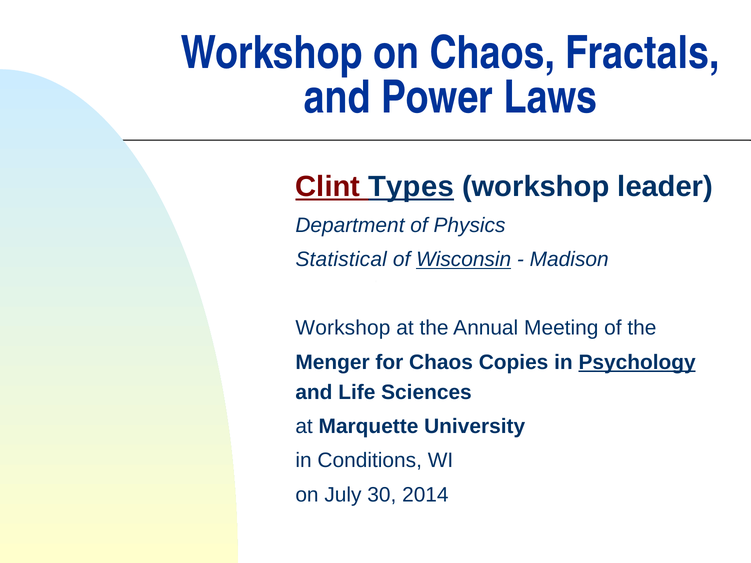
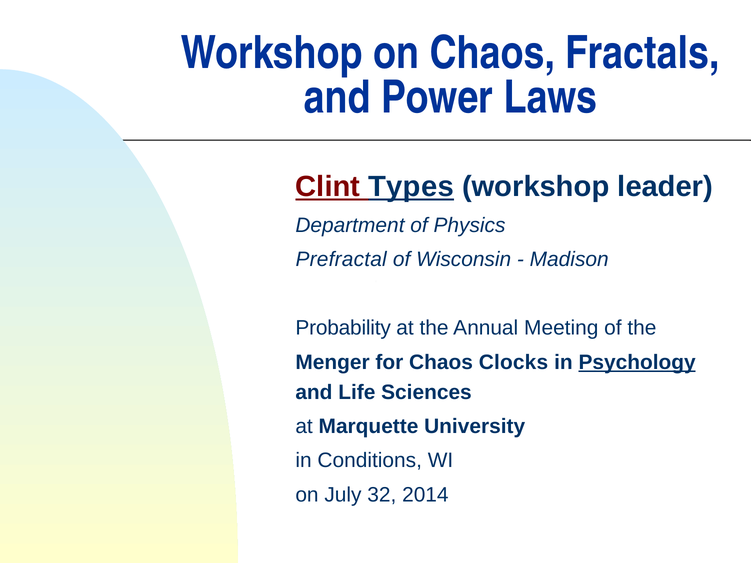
Statistical: Statistical -> Prefractal (341, 260)
Wisconsin underline: present -> none (464, 260)
Workshop: Workshop -> Probability (343, 328)
Copies: Copies -> Clocks (513, 362)
30: 30 -> 32 (382, 495)
